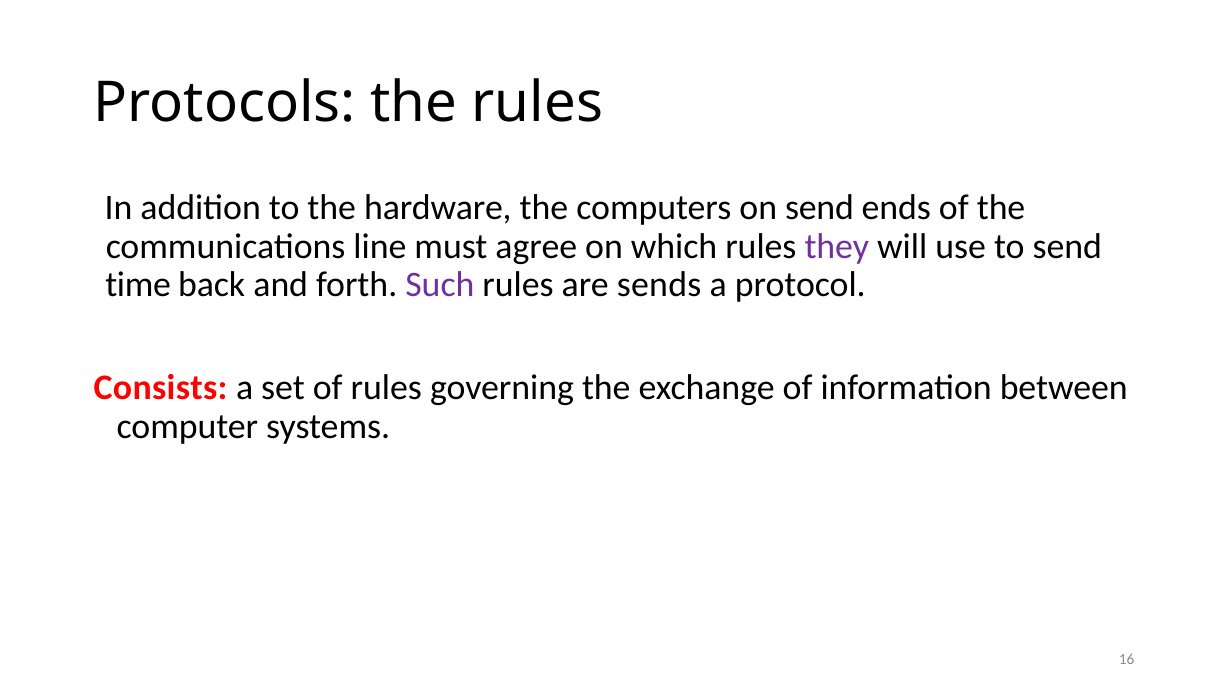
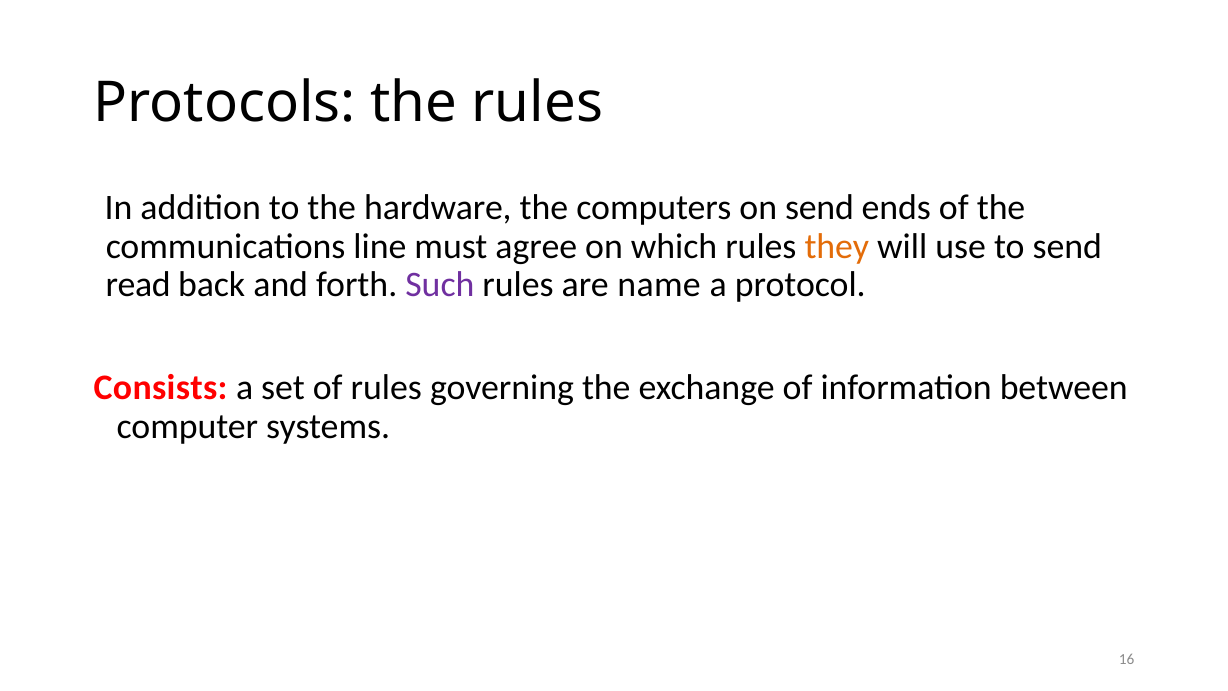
they colour: purple -> orange (837, 246)
time: time -> read (138, 285)
sends: sends -> name (659, 285)
